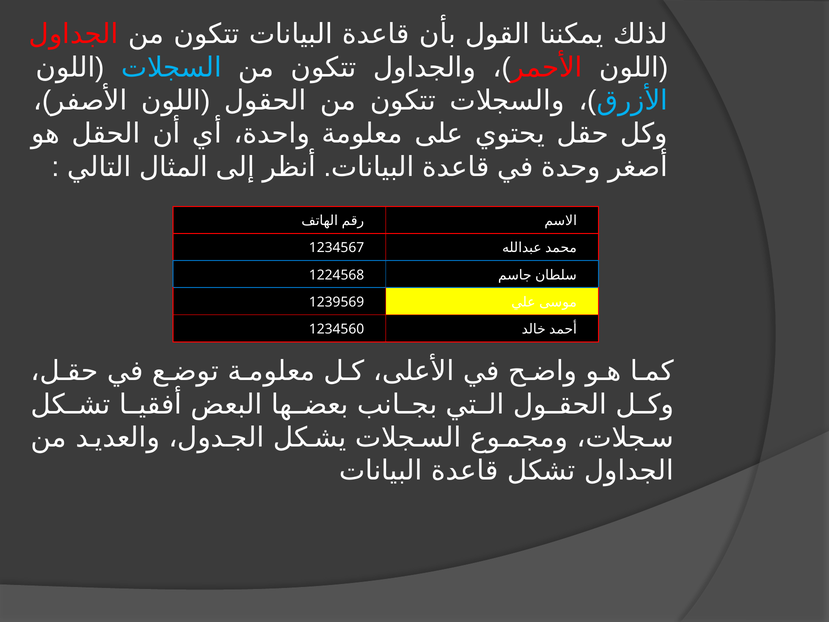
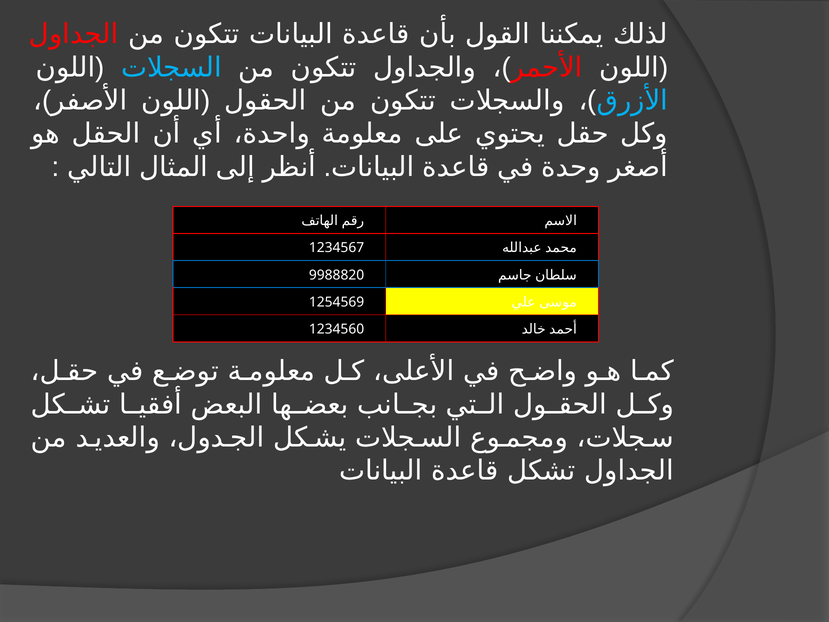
1224568: 1224568 -> 9988820 (337, 275)
1239569: 1239569 -> 1254569 (337, 302)
